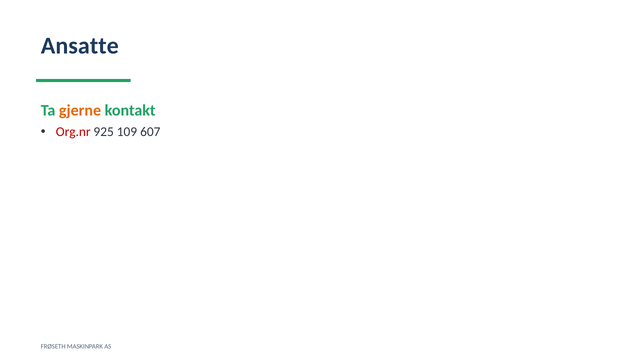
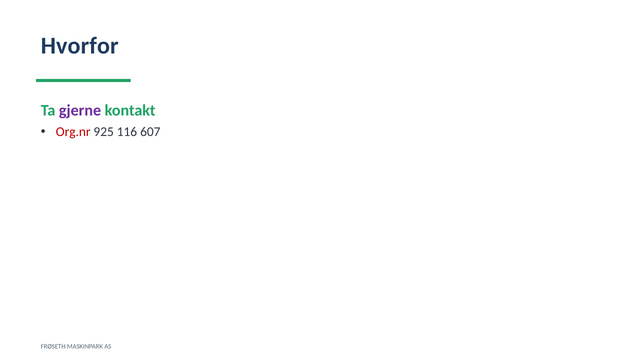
Ansatte: Ansatte -> Hvorfor (80, 46)
gjerne colour: orange -> purple (80, 110)
109: 109 -> 116 (127, 132)
